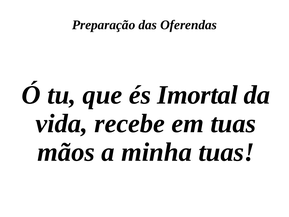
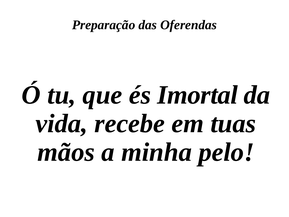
minha tuas: tuas -> pelo (226, 152)
